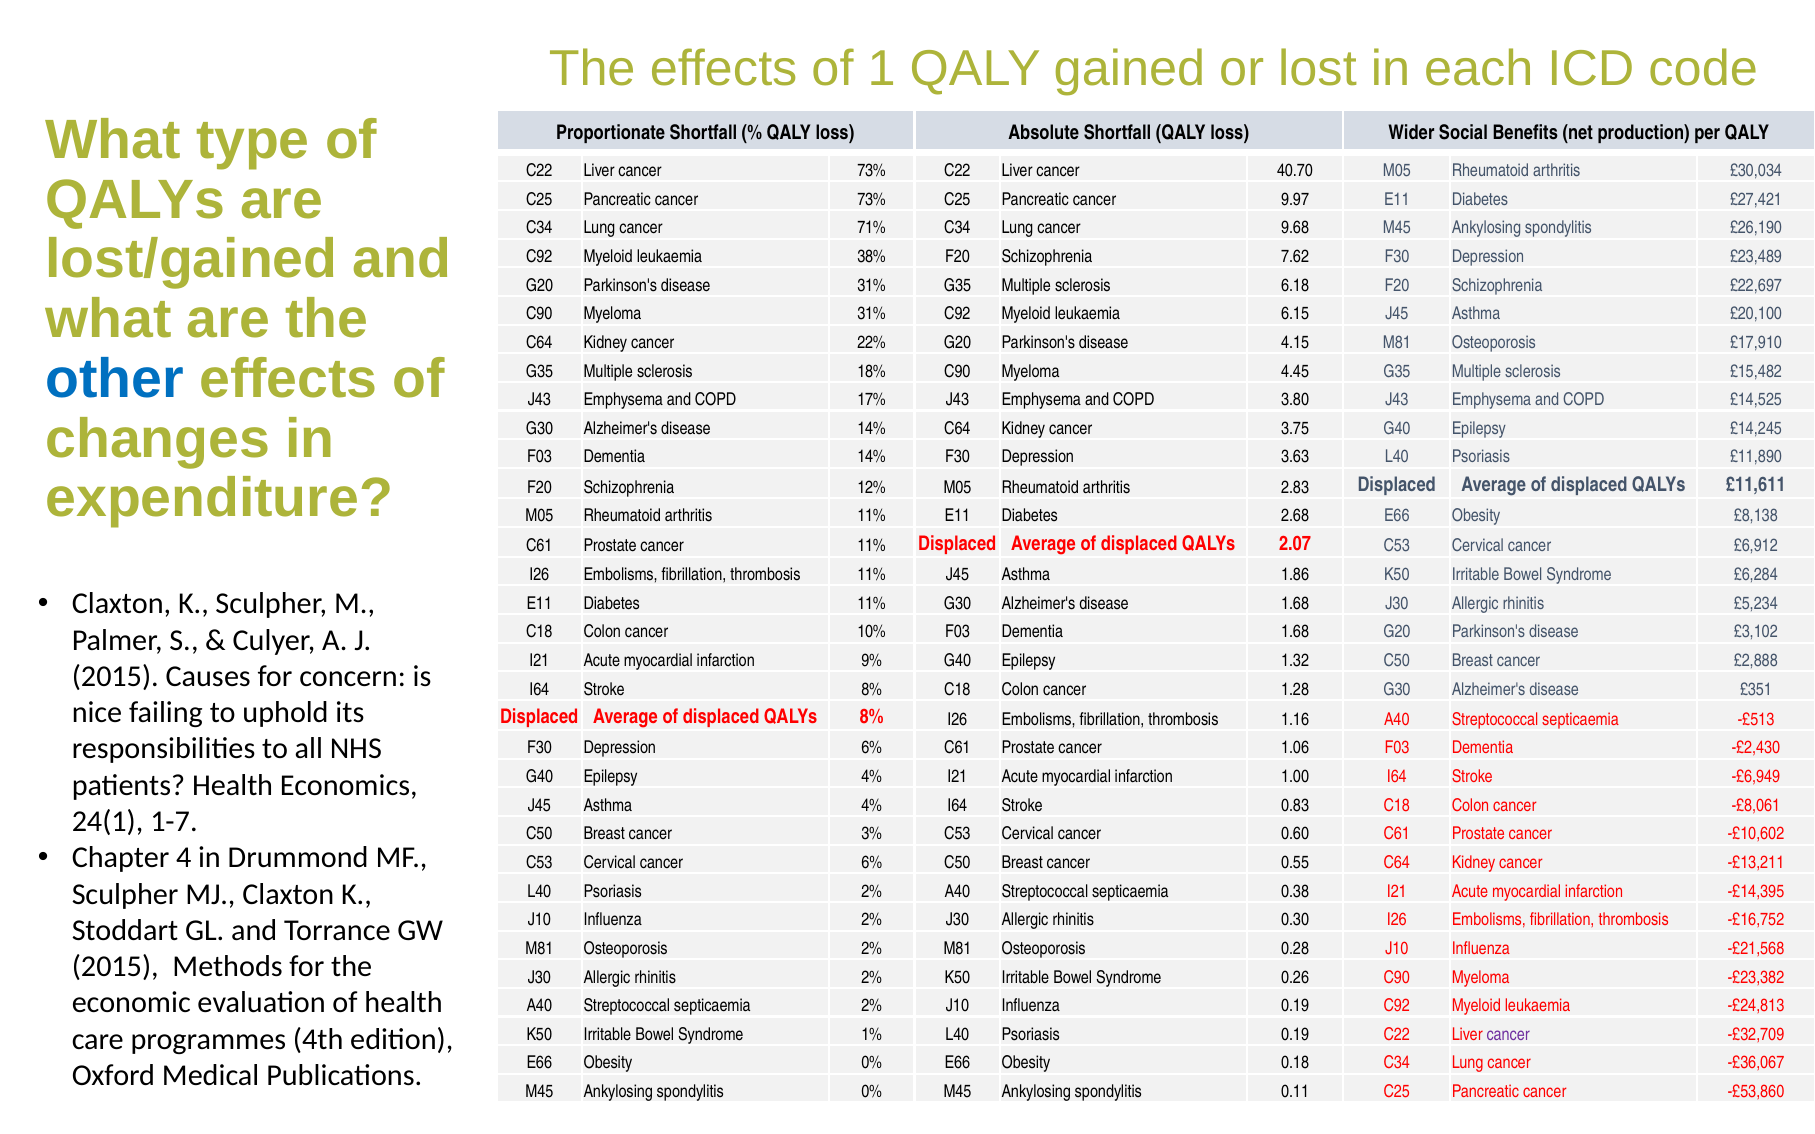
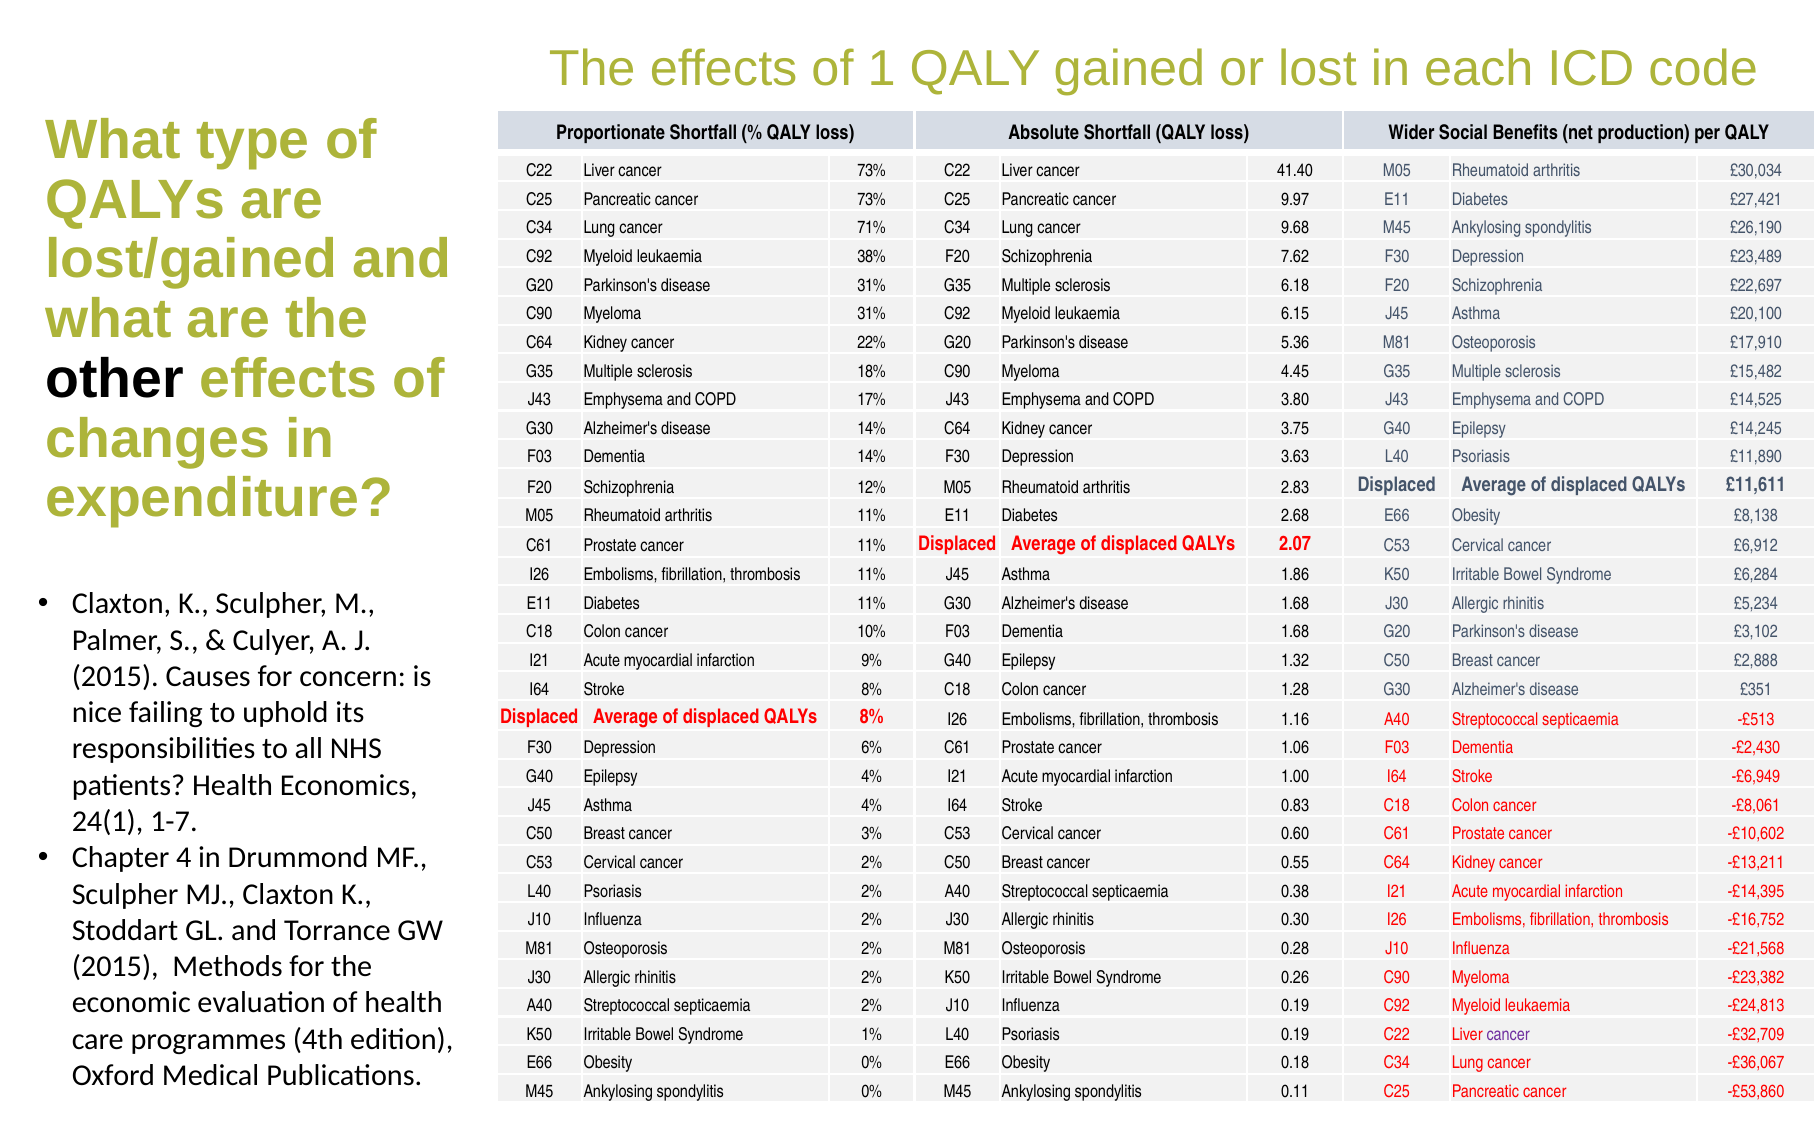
40.70: 40.70 -> 41.40 (1295, 171)
4.15: 4.15 -> 5.36 (1295, 343)
other colour: blue -> black (115, 379)
cancer 6%: 6% -> 2% (872, 863)
